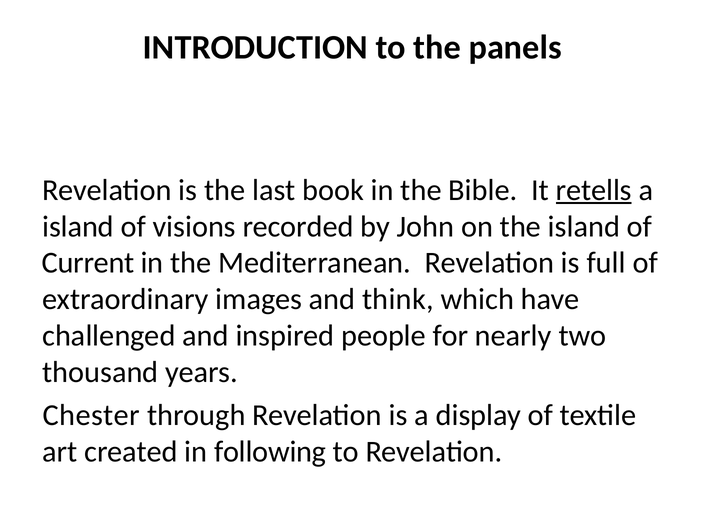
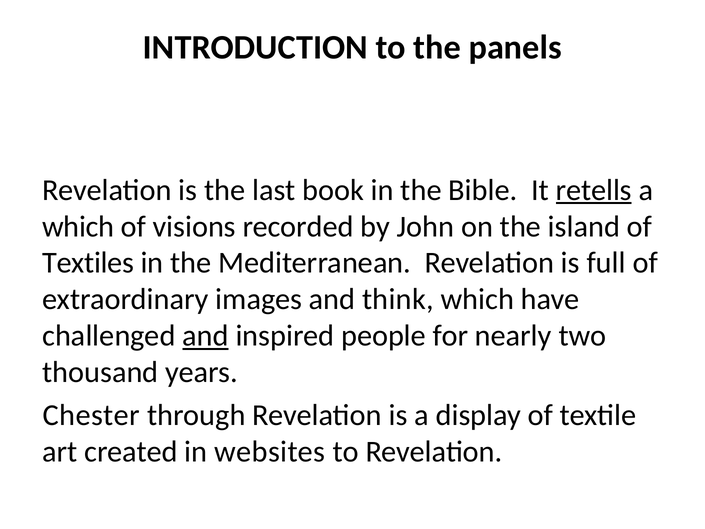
island: island -> which (78, 226)
Current: Current -> Textiles (88, 263)
and underline: none -> present (206, 336)
following: following -> websites (270, 451)
